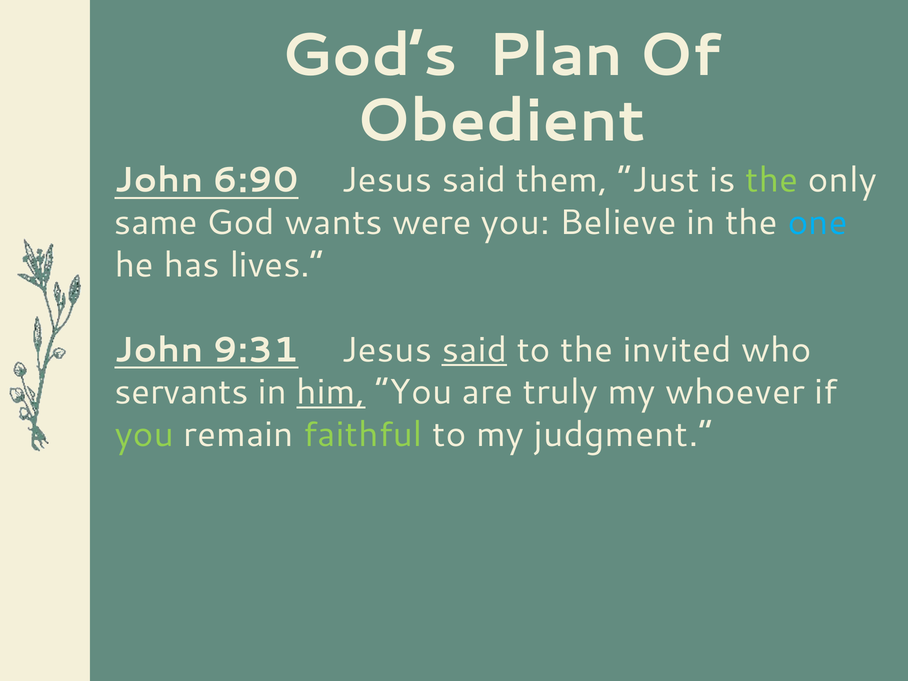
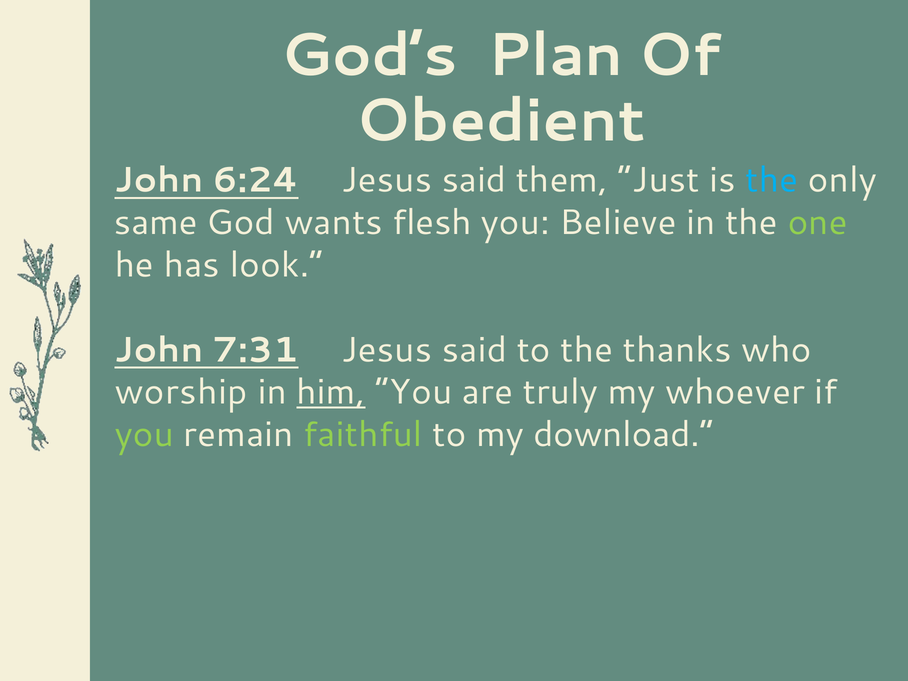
6:90: 6:90 -> 6:24 (256, 180)
the colour: light green -> light blue (772, 180)
were: were -> flesh (432, 223)
one colour: light blue -> light green (818, 223)
lives: lives -> look (277, 265)
9:31: 9:31 -> 7:31 (256, 350)
said underline: present -> none (474, 350)
invited: invited -> thanks (677, 350)
servants: servants -> worship (181, 392)
judgment: judgment -> download (624, 435)
